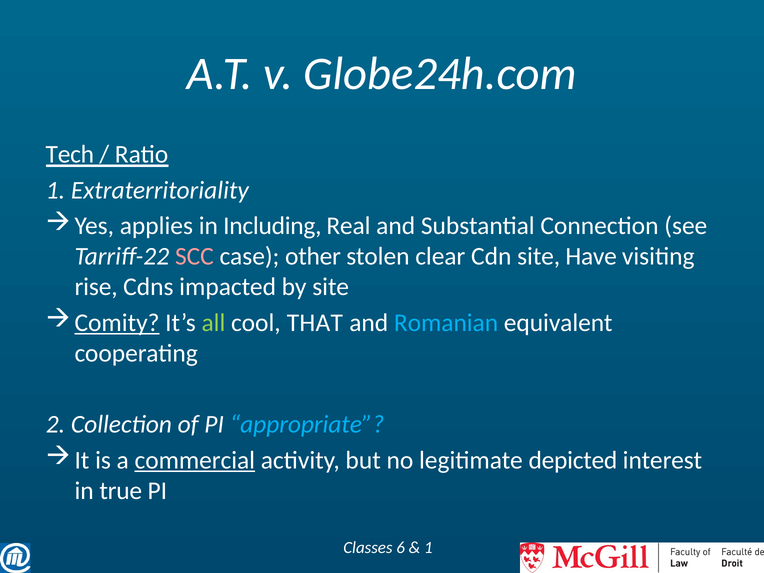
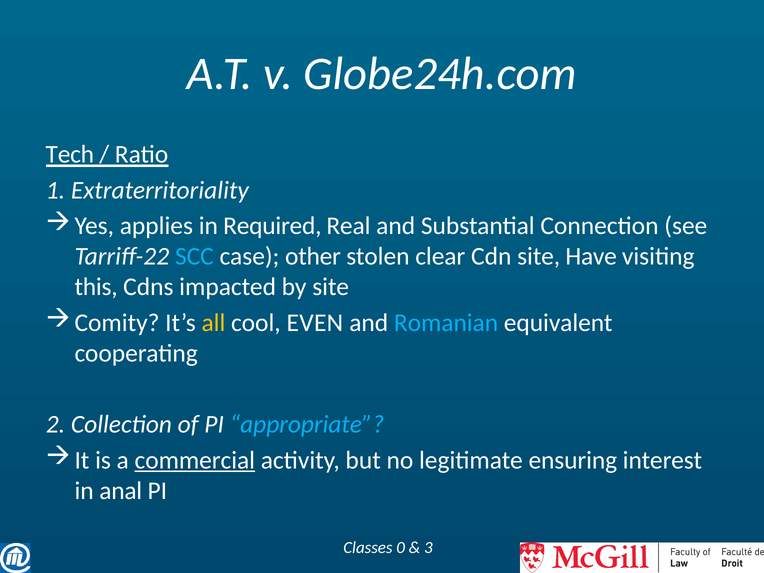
Including: Including -> Required (272, 226)
SCC colour: pink -> light blue (194, 256)
rise: rise -> this (96, 287)
Comity underline: present -> none (117, 323)
all colour: light green -> yellow (213, 323)
THAT: THAT -> EVEN (315, 323)
depicted: depicted -> ensuring (573, 460)
true: true -> anal (121, 491)
6: 6 -> 0 (401, 548)
1: 1 -> 3 (428, 548)
